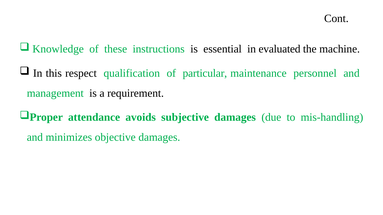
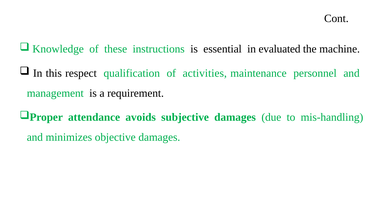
particular: particular -> activities (205, 73)
